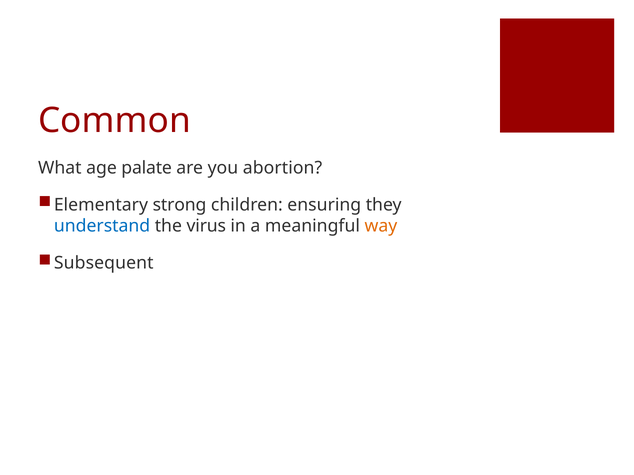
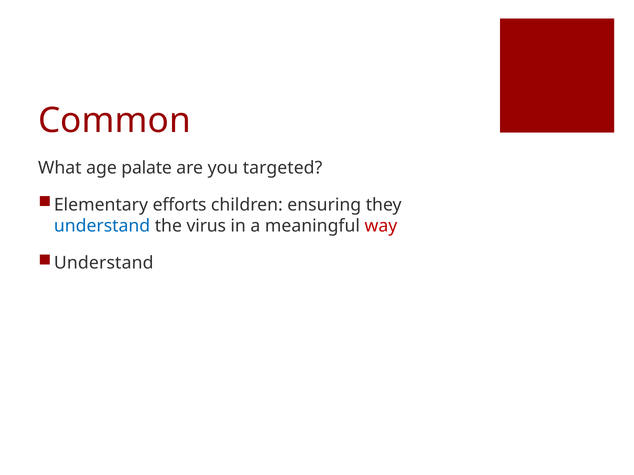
abortion: abortion -> targeted (283, 168)
strong: strong -> efforts (180, 205)
way colour: orange -> red (381, 226)
Subsequent: Subsequent -> Understand (104, 263)
